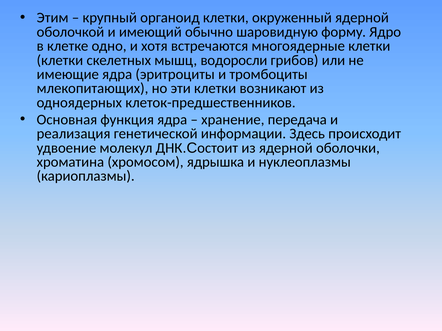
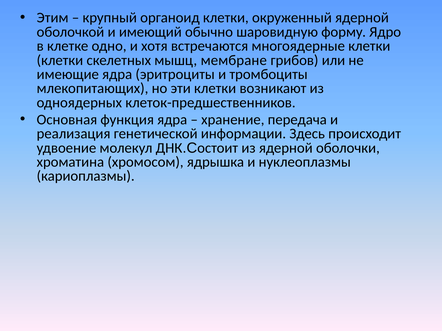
водоросли: водоросли -> мембране (234, 60)
